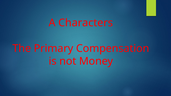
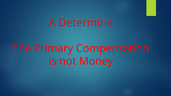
Characters: Characters -> Determine (86, 23)
